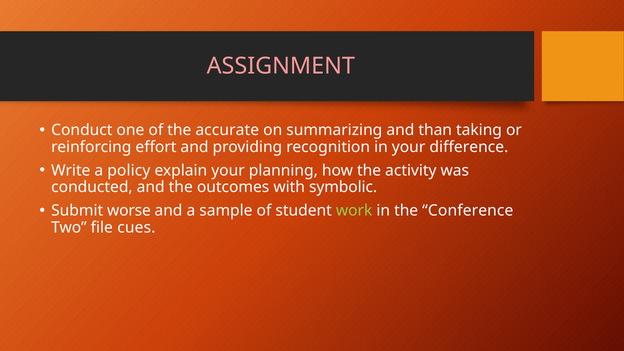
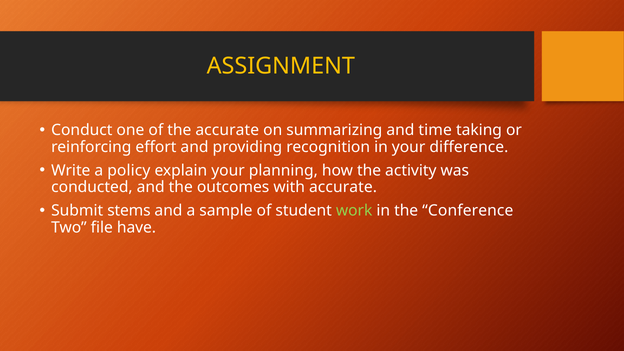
ASSIGNMENT colour: pink -> yellow (281, 66)
than: than -> time (435, 130)
with symbolic: symbolic -> accurate (343, 187)
worse: worse -> stems (129, 211)
cues: cues -> have (136, 227)
